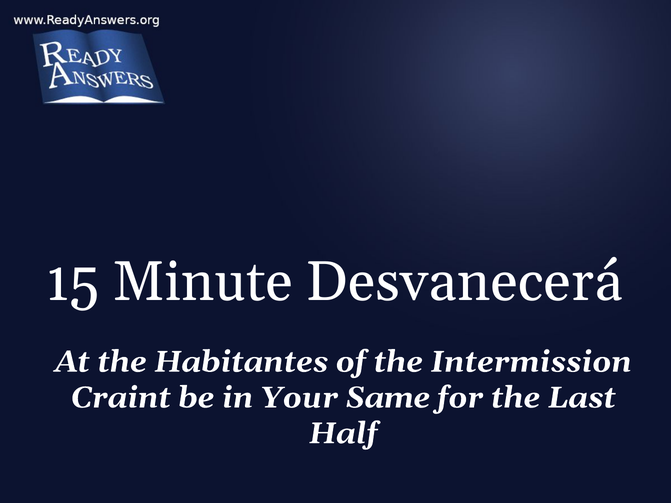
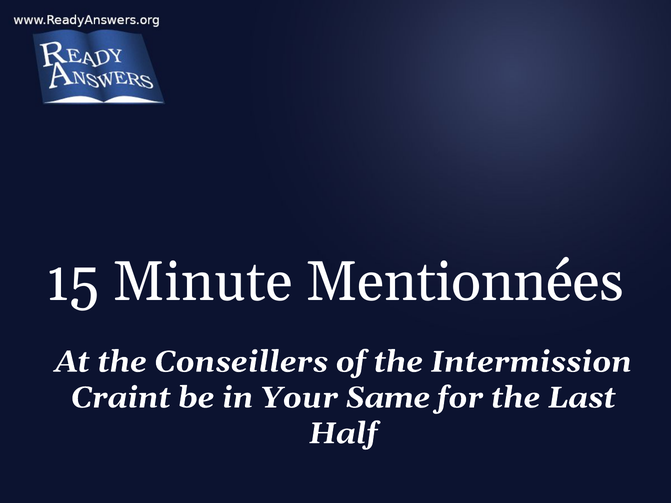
Desvanecerá: Desvanecerá -> Mentionnées (465, 282)
Habitantes: Habitantes -> Conseillers (241, 362)
